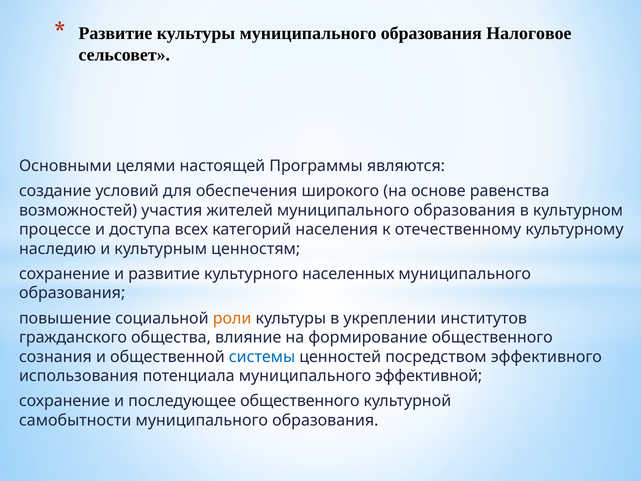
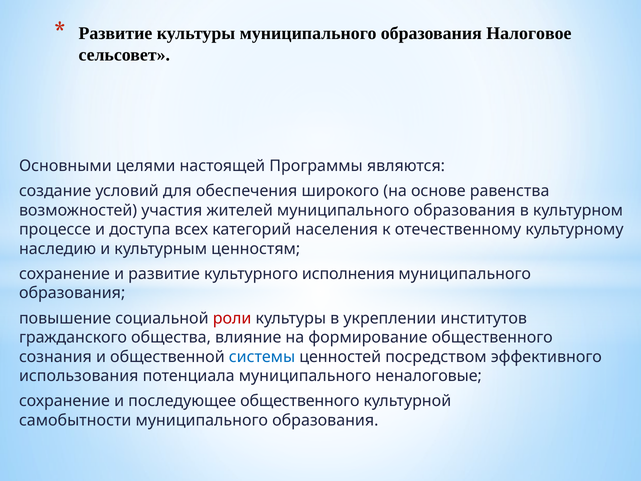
населенных: населенных -> исполнения (348, 274)
роли colour: orange -> red (232, 318)
эффективной: эффективной -> неналоговые (429, 376)
